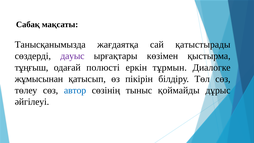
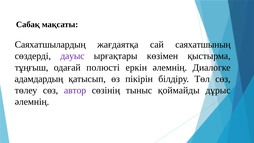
Танысқанымызда: Танысқанымызда -> Саяхатшылардың (50, 45)
қатыстырады: қатыстырады -> саяхатшының (203, 45)
еркін тұрмын: тұрмын -> әлемнің (170, 67)
жұмысынан: жұмысынан -> адамдардың (39, 79)
автор colour: blue -> purple (75, 90)
әйгілеуі: әйгілеуі -> әлемнің (32, 102)
